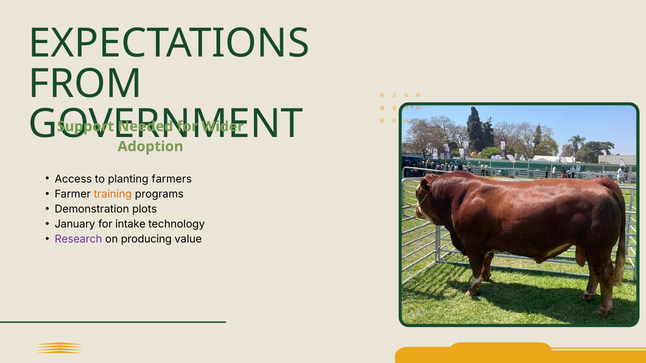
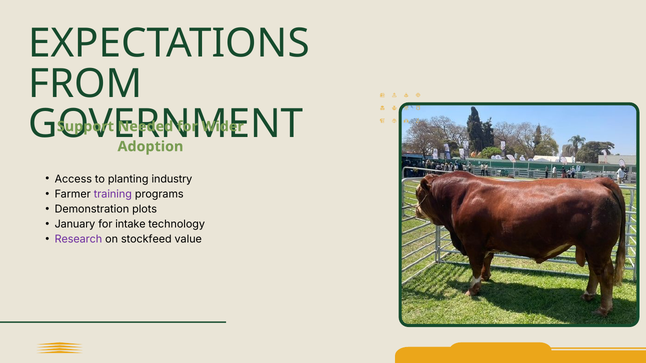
farmers: farmers -> industry (172, 179)
training colour: orange -> purple (113, 194)
producing: producing -> stockfeed (146, 239)
